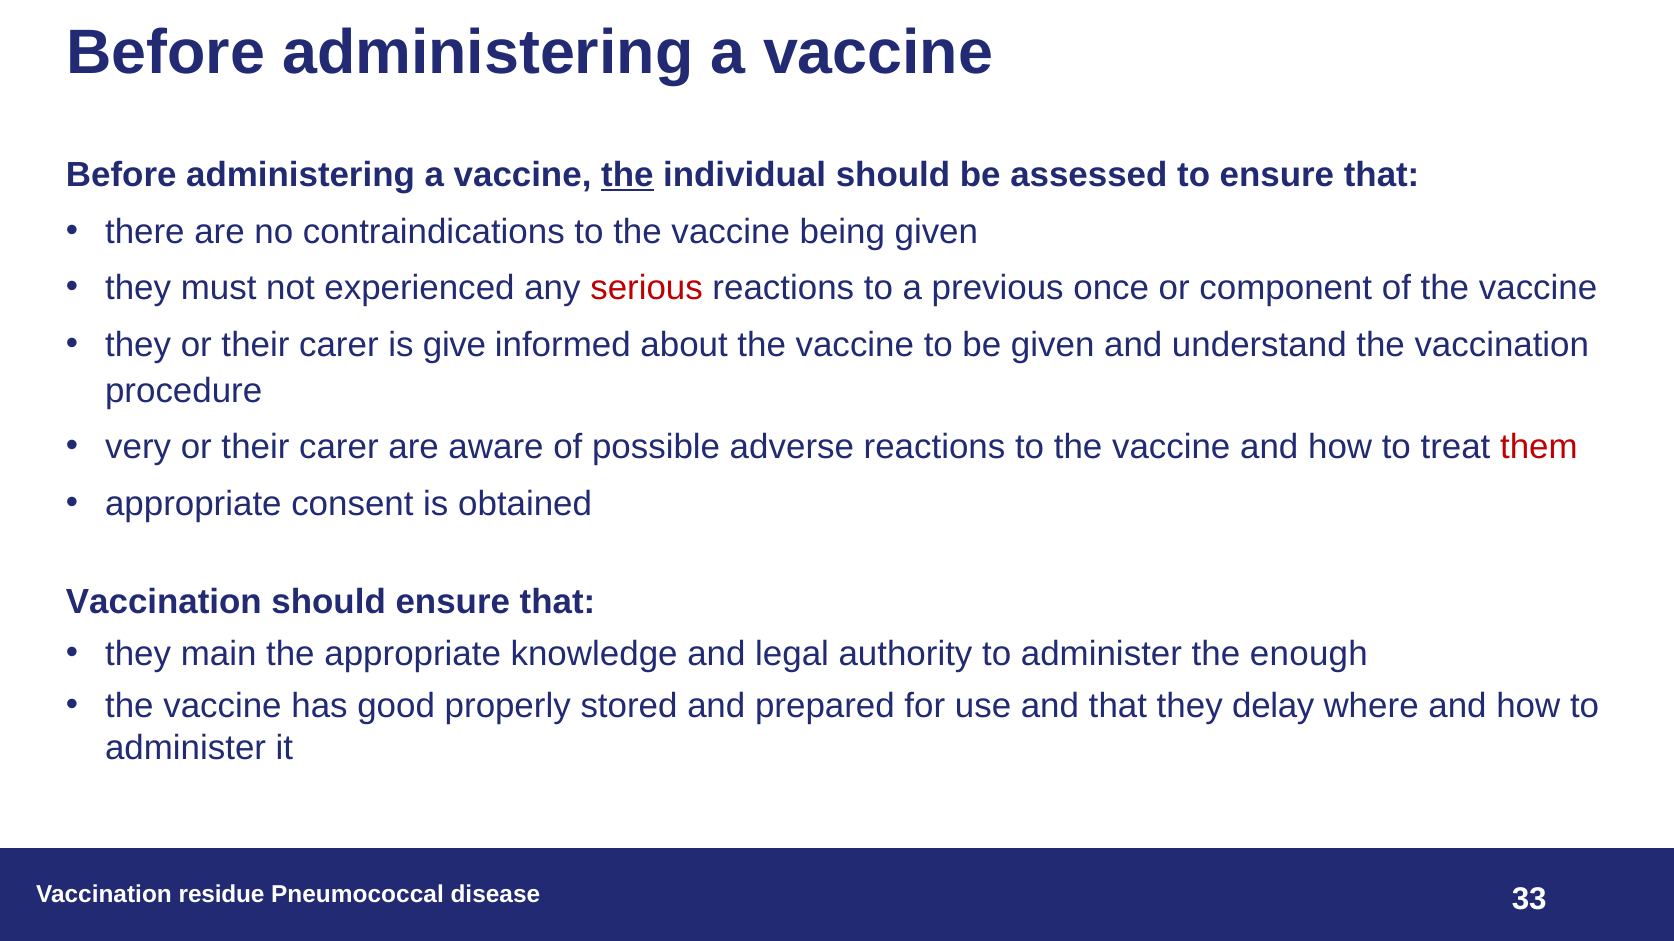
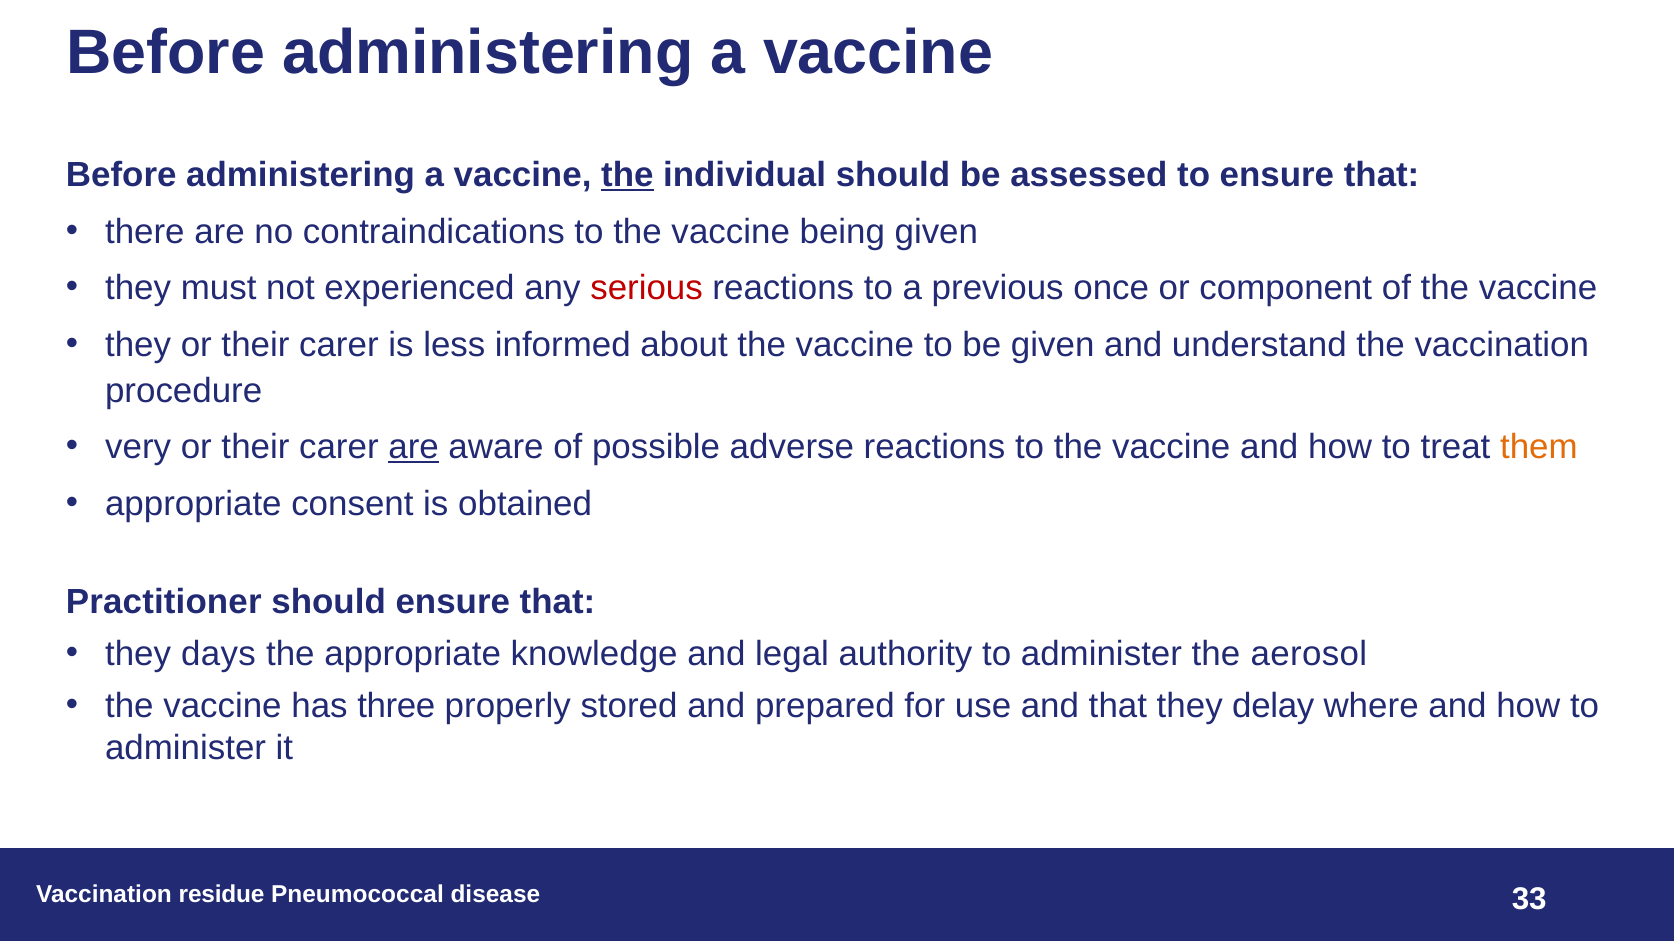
give: give -> less (454, 345)
are underline: none -> present (414, 447)
them colour: red -> orange (1539, 447)
Vaccination: Vaccination -> Practitioner (164, 602)
main: main -> days (218, 655)
enough: enough -> aerosol (1309, 655)
good: good -> three (396, 707)
